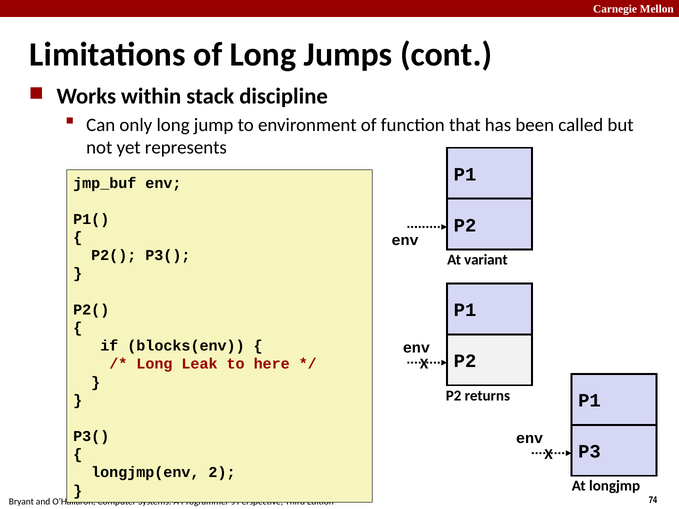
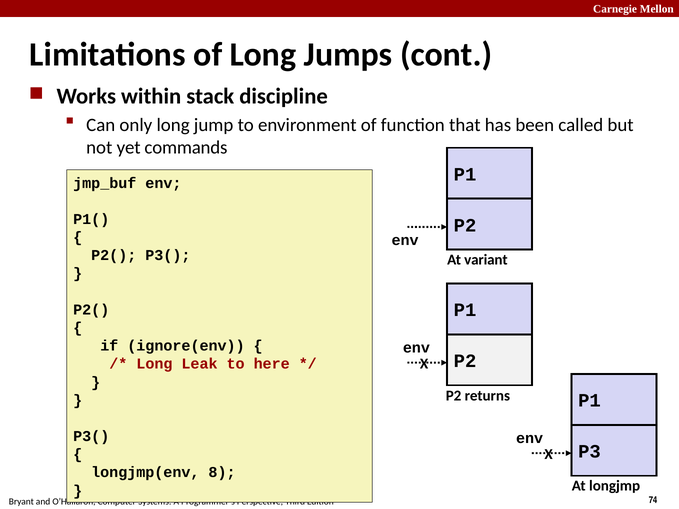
represents: represents -> commands (186, 148)
blocks(env: blocks(env -> ignore(env (186, 346)
2: 2 -> 8 (222, 473)
